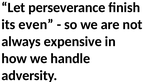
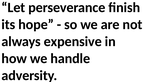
even: even -> hope (36, 24)
